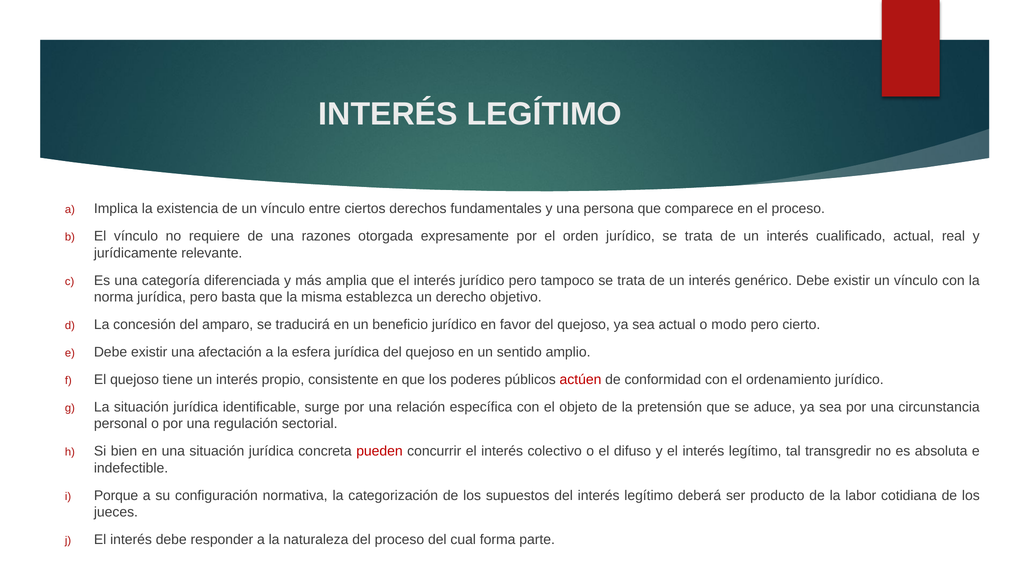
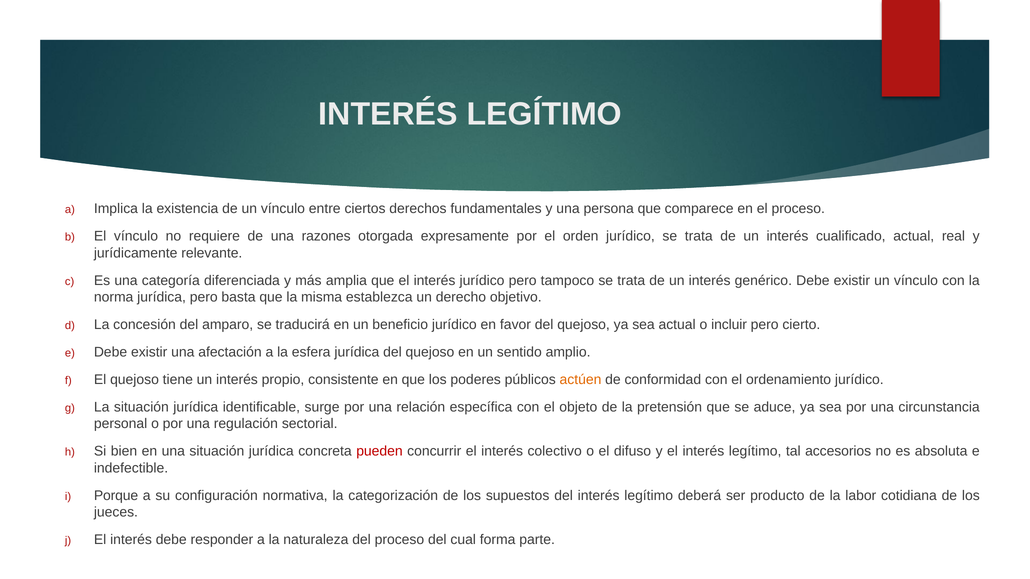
modo: modo -> incluir (729, 325)
actúen colour: red -> orange (580, 380)
transgredir: transgredir -> accesorios (838, 452)
